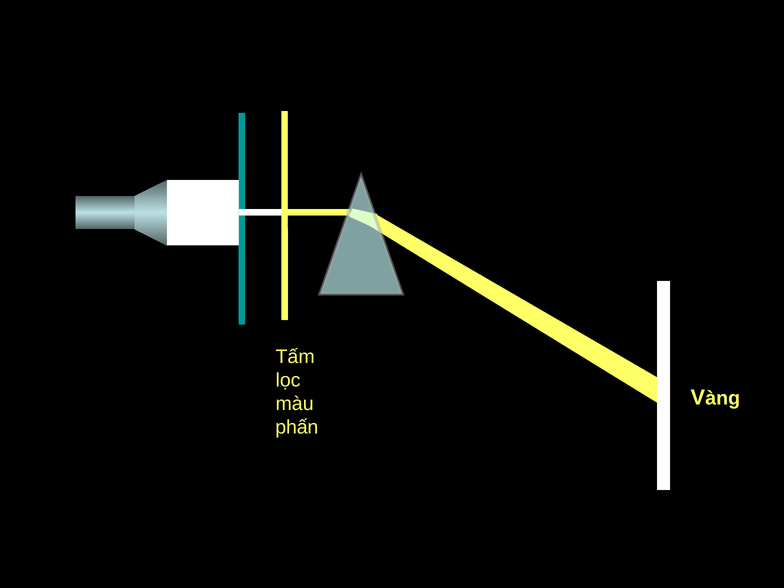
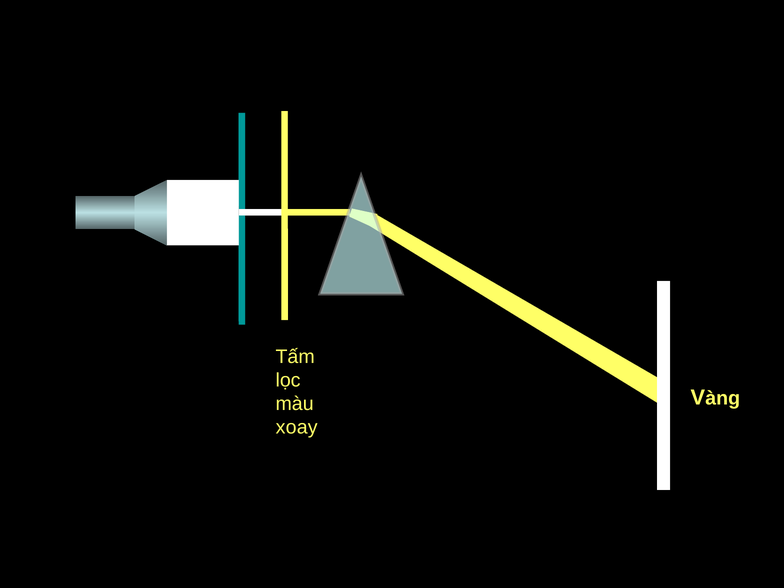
phấn: phấn -> xoay (297, 427)
